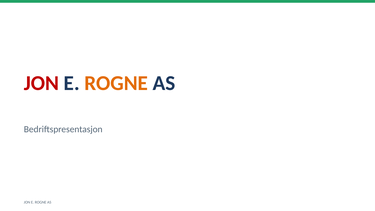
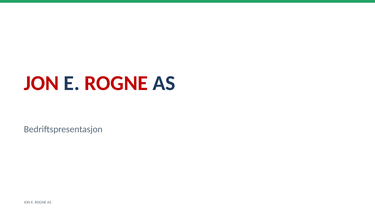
ROGNE colour: orange -> red (116, 83)
